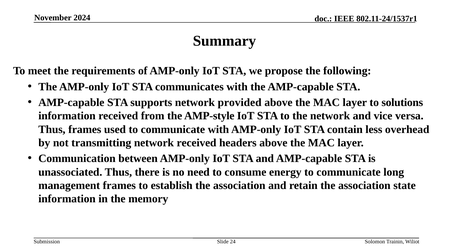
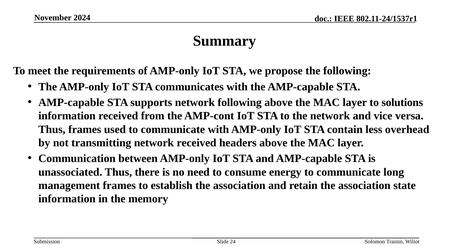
network provided: provided -> following (240, 103)
AMP-style: AMP-style -> AMP-cont (209, 116)
